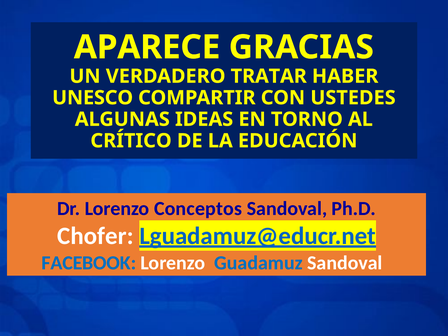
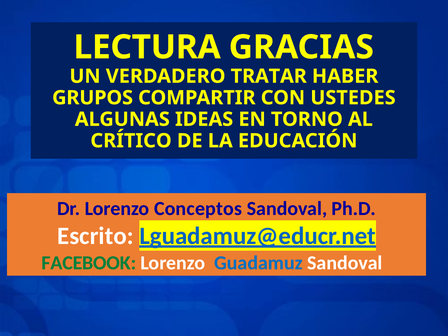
APARECE: APARECE -> LECTURA (147, 47)
UNESCO: UNESCO -> GRUPOS (93, 98)
Chofer: Chofer -> Escrito (95, 236)
FACEBOOK colour: blue -> green (89, 263)
